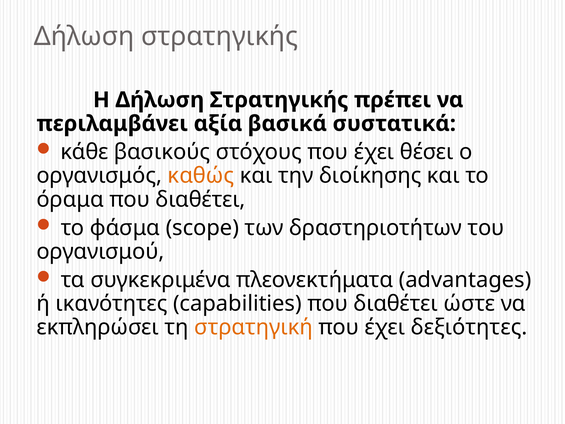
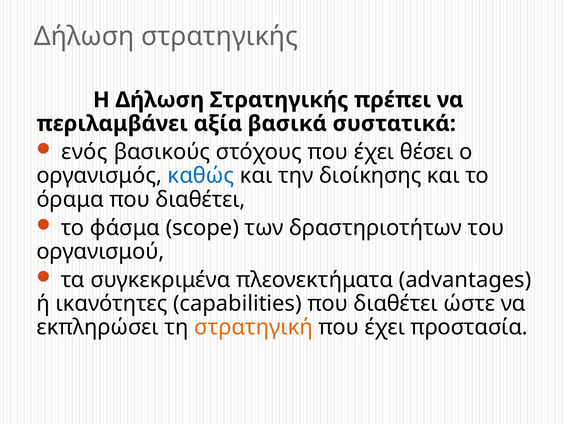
κάθε: κάθε -> ενός (84, 152)
καθώς colour: orange -> blue (201, 176)
δεξιότητες: δεξιότητες -> προστασία (469, 327)
